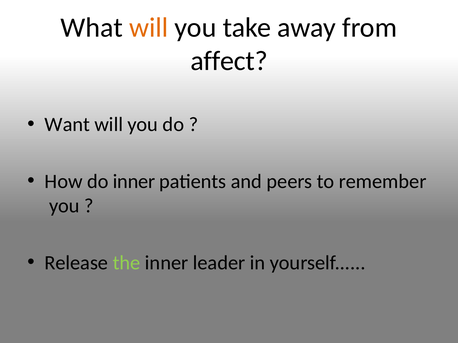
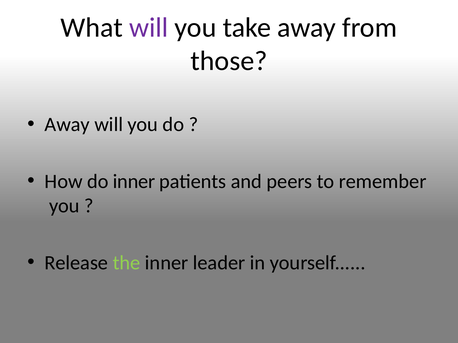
will colour: orange -> purple (149, 28)
affect: affect -> those (229, 61)
Want: Want -> Away (67, 125)
